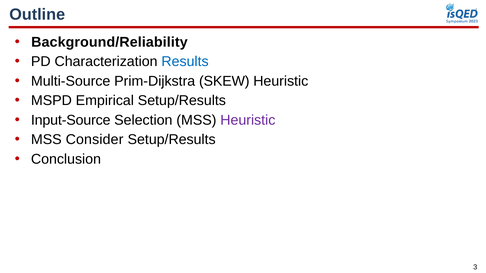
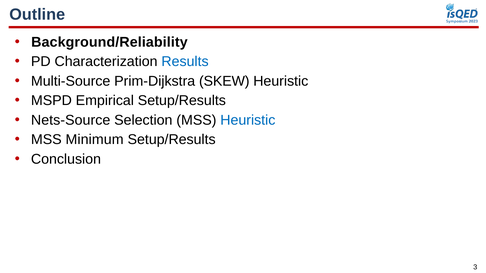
Input-Source: Input-Source -> Nets-Source (71, 120)
Heuristic colour: purple -> blue (248, 120)
Consider: Consider -> Minimum (95, 140)
